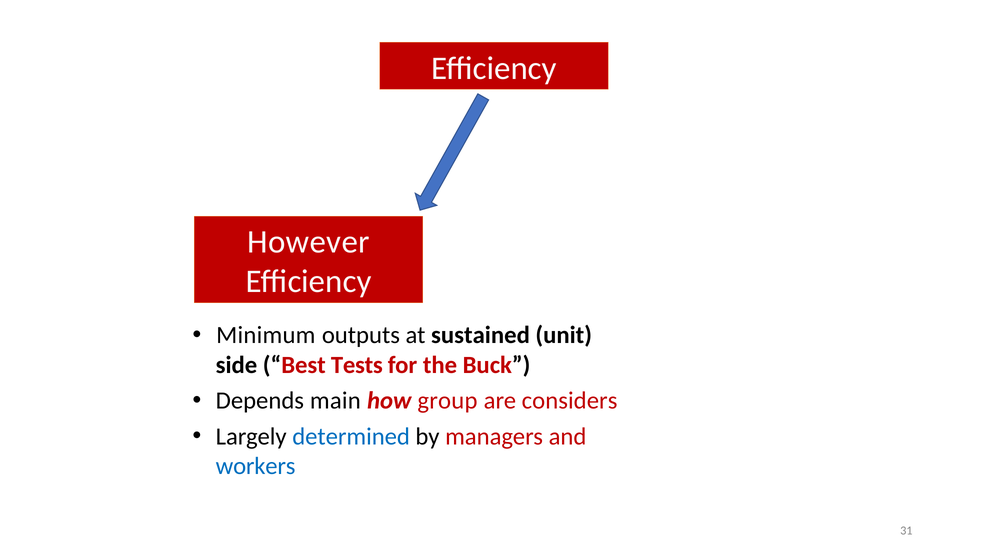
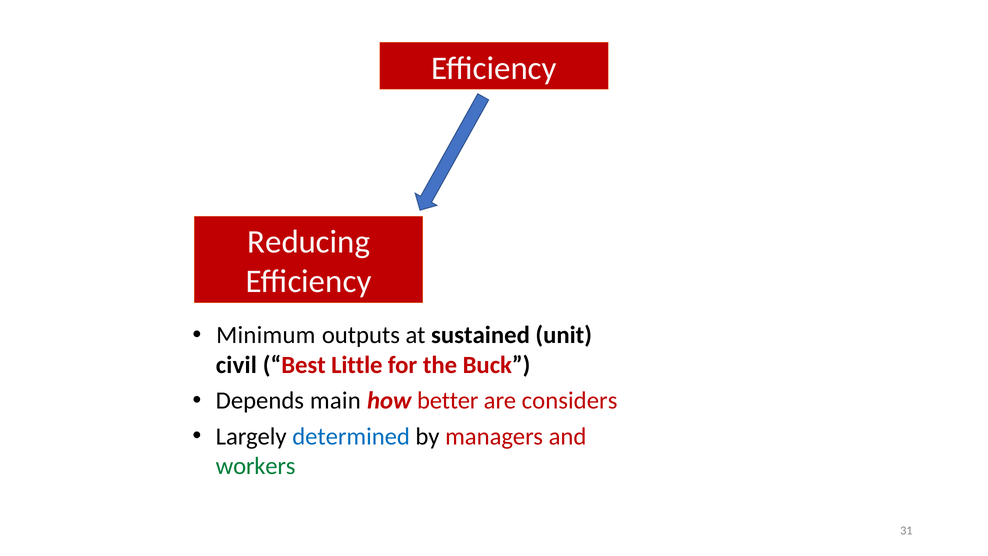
However: However -> Reducing (309, 242)
side: side -> civil (236, 365)
Tests: Tests -> Little (357, 365)
group: group -> better (448, 401)
workers colour: blue -> green (256, 466)
